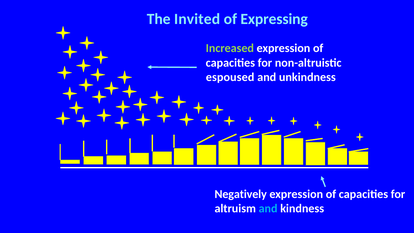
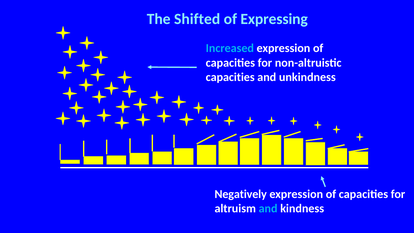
Invited: Invited -> Shifted (197, 19)
Increased colour: light green -> light blue (230, 48)
espoused: espoused -> capacities (230, 77)
